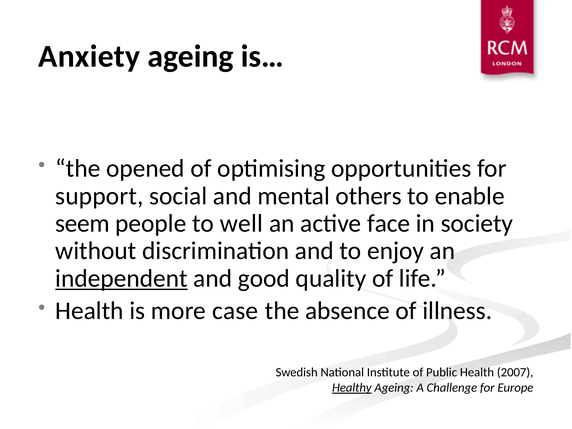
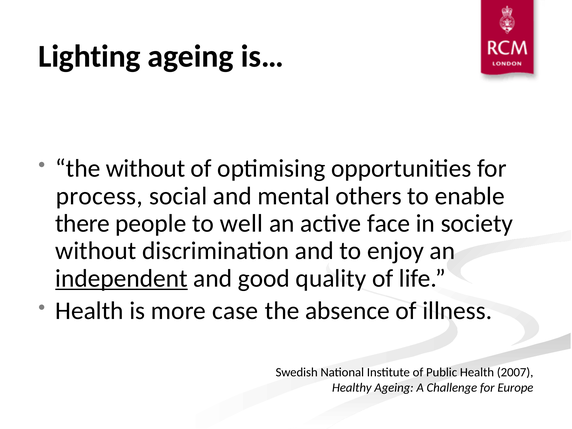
Anxiety: Anxiety -> Lighting (89, 56)
the opened: opened -> without (145, 168)
support: support -> process (99, 196)
seem: seem -> there (82, 223)
Healthy underline: present -> none (352, 388)
